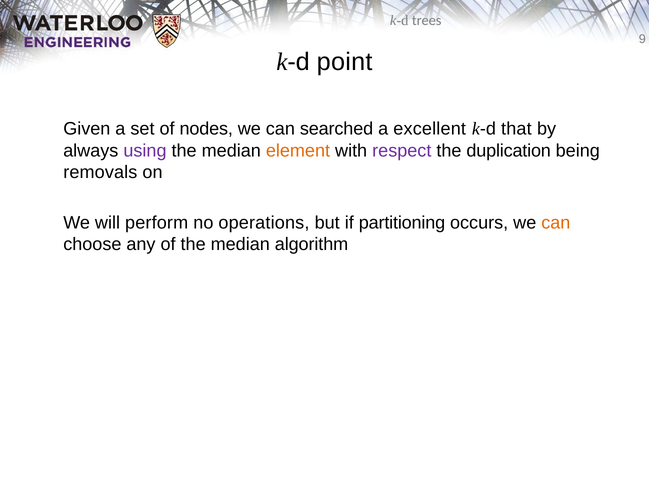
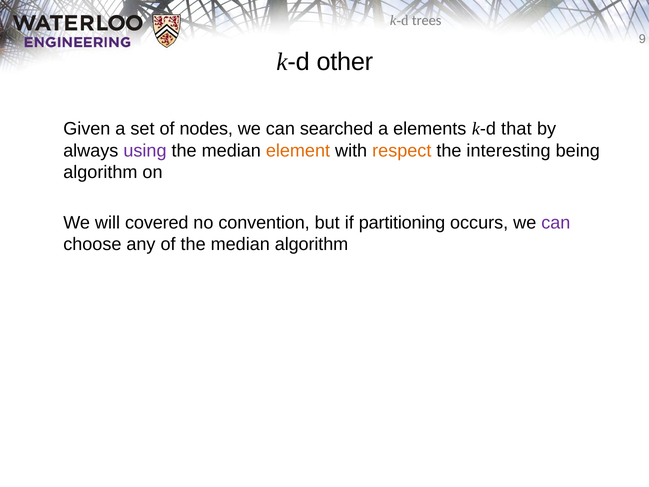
point: point -> other (345, 62)
excellent: excellent -> elements (430, 129)
respect colour: purple -> orange (402, 151)
duplication: duplication -> interesting (509, 151)
removals: removals -> algorithm (100, 172)
perform: perform -> covered (157, 223)
operations: operations -> convention (264, 223)
can colour: orange -> purple (556, 223)
